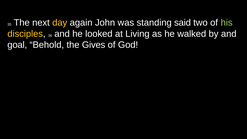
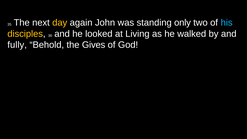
said: said -> only (183, 23)
his colour: light green -> light blue (227, 23)
goal: goal -> fully (17, 45)
